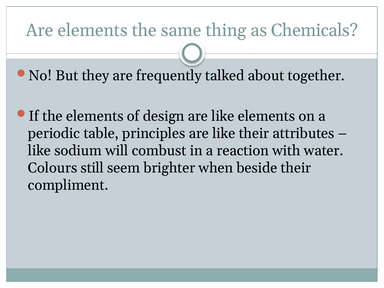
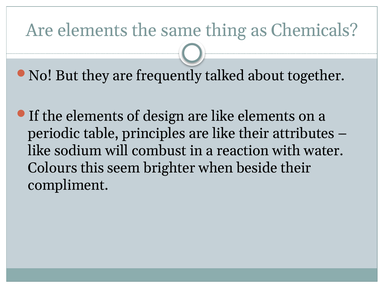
still: still -> this (92, 168)
